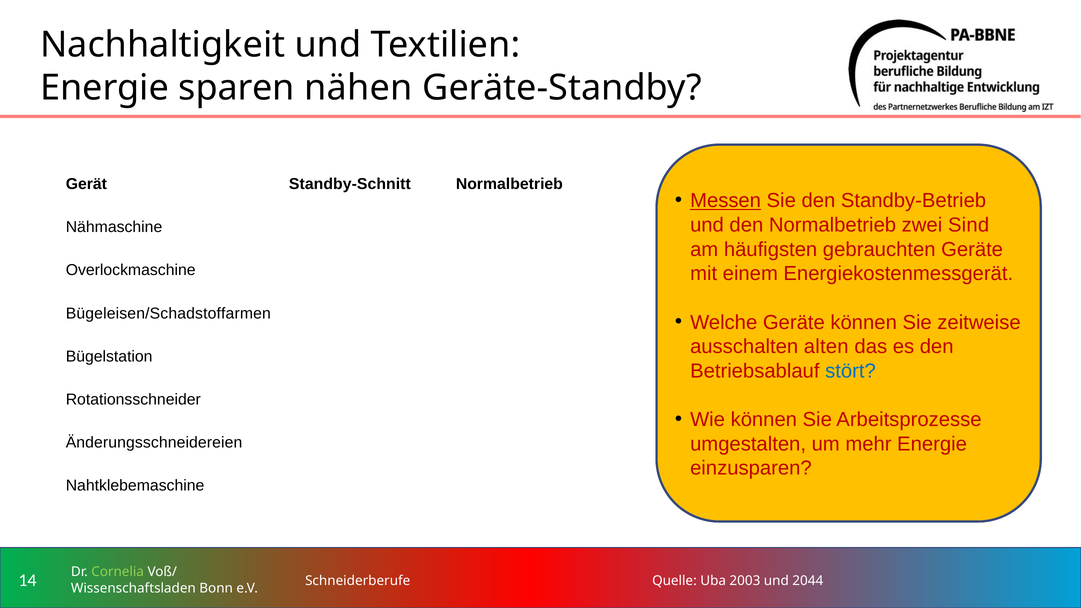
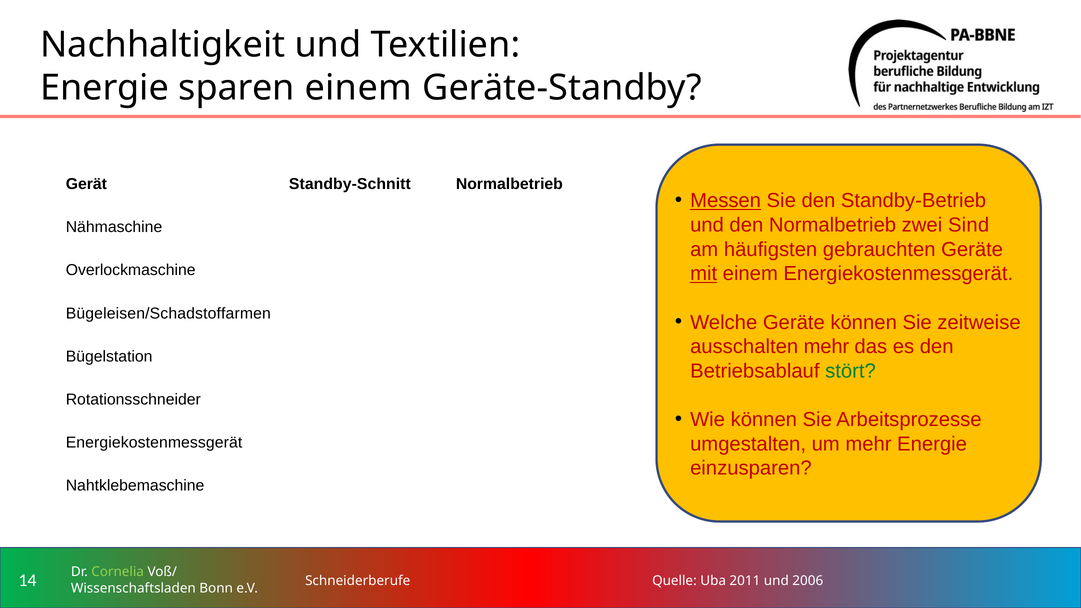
sparen nähen: nähen -> einem (358, 88)
mit underline: none -> present (704, 274)
ausschalten alten: alten -> mehr (826, 347)
stört colour: blue -> green (850, 371)
Änderungsschneidereien: Änderungsschneidereien -> Energiekostenmessgerät (154, 443)
2003: 2003 -> 2011 (745, 581)
2044: 2044 -> 2006 (808, 581)
